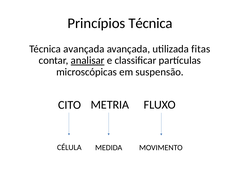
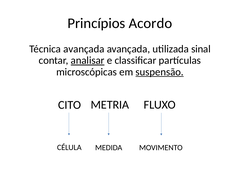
Princípios Técnica: Técnica -> Acordo (150, 23)
fitas: fitas -> sinal (201, 49)
suspensão underline: none -> present (160, 72)
